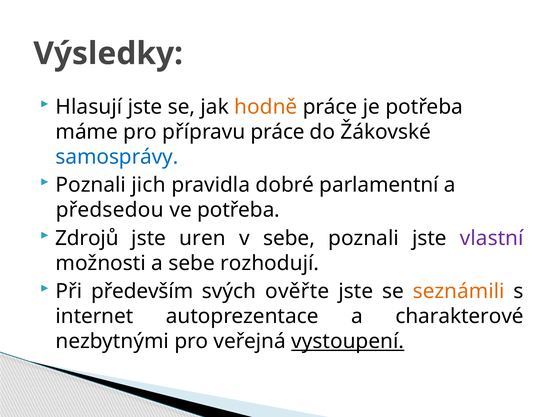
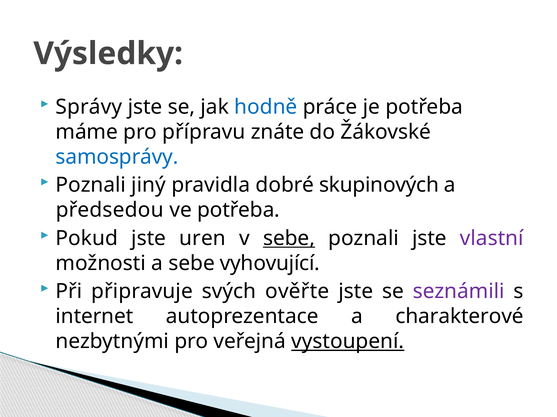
Hlasují: Hlasují -> Správy (89, 107)
hodně colour: orange -> blue (266, 107)
přípravu práce: práce -> znáte (278, 132)
jich: jich -> jiný (149, 185)
parlamentní: parlamentní -> skupinových (379, 185)
Zdrojů: Zdrojů -> Pokud (87, 239)
sebe underline: none -> present (289, 239)
rozhodují: rozhodují -> vyhovující (270, 264)
především: především -> připravuje (142, 292)
seznámili colour: orange -> purple (459, 292)
